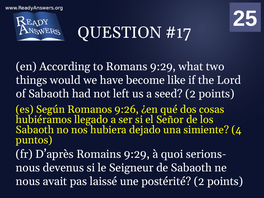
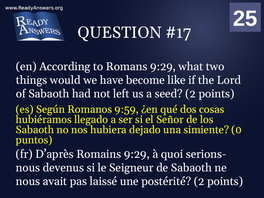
9:26: 9:26 -> 9:59 (127, 109)
4: 4 -> 0 (237, 130)
